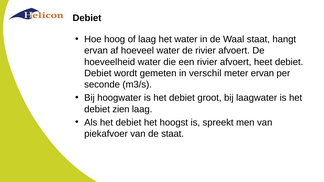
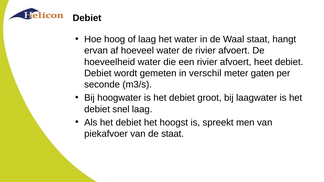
meter ervan: ervan -> gaten (262, 73)
zien: zien -> snel (121, 109)
